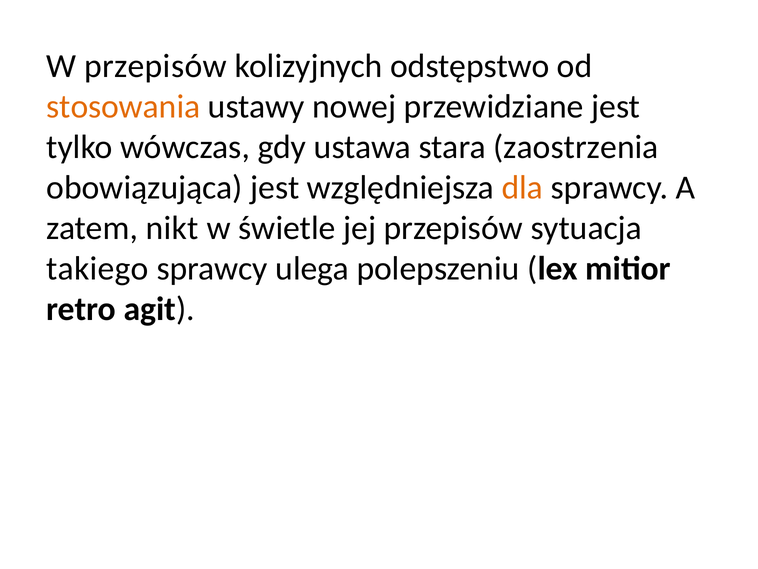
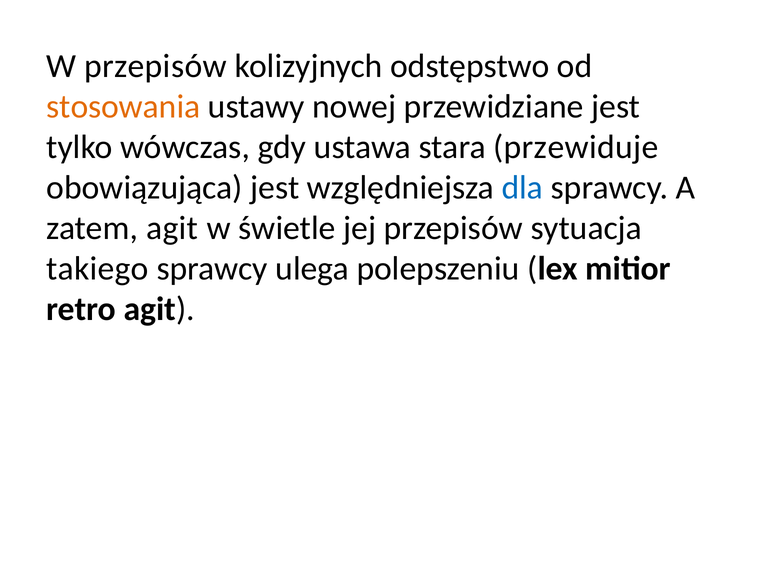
zaostrzenia: zaostrzenia -> przewiduje (576, 147)
dla colour: orange -> blue (522, 187)
zatem nikt: nikt -> agit (172, 228)
